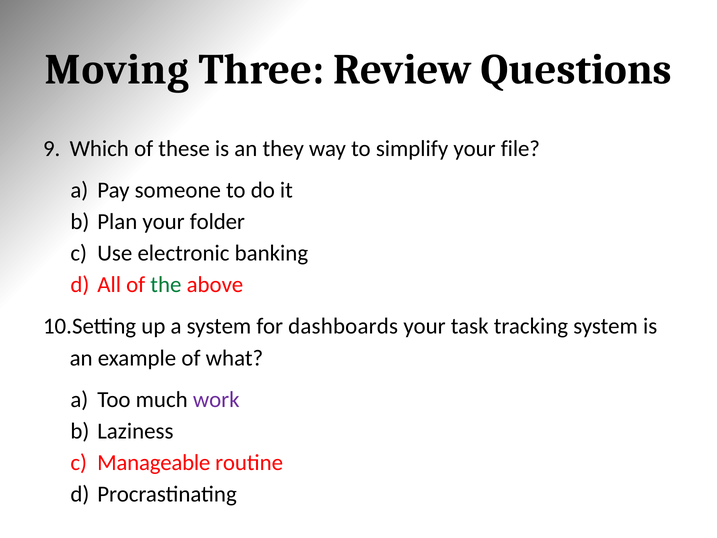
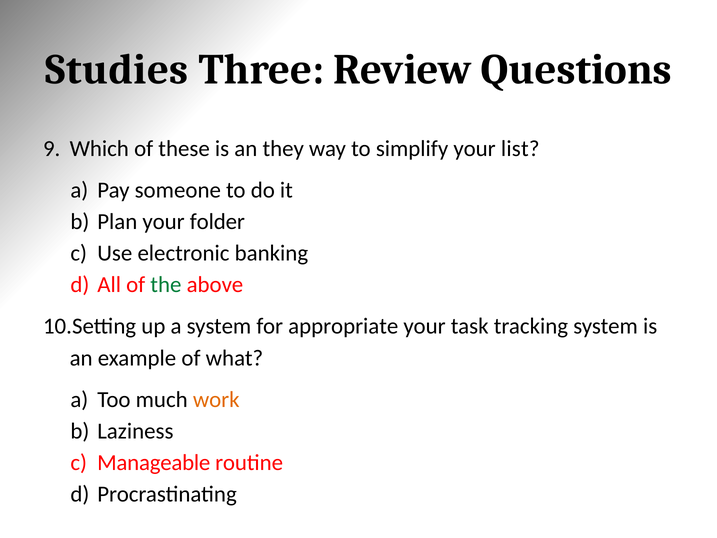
Moving: Moving -> Studies (117, 69)
file: file -> list (520, 148)
dashboards: dashboards -> appropriate (343, 326)
work colour: purple -> orange (216, 399)
